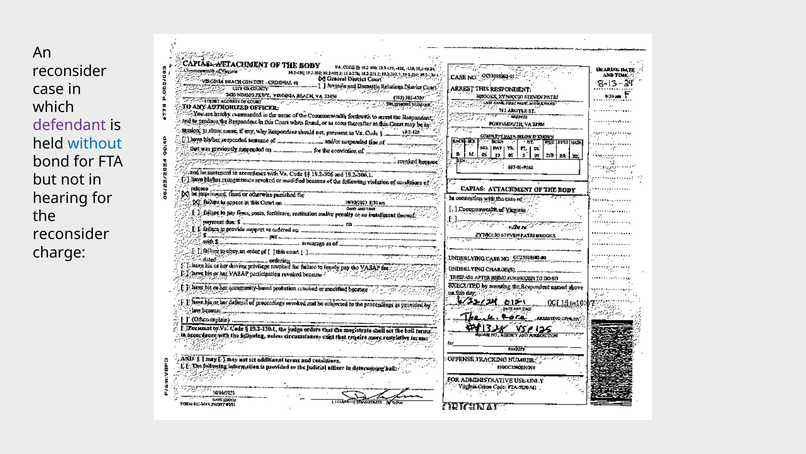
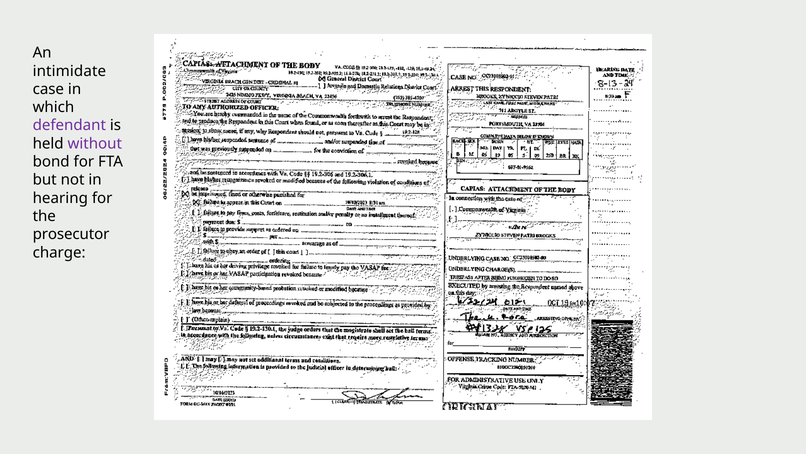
reconsider: reconsider -> intimidate (69, 71)
without colour: blue -> purple (95, 143)
reconsider: reconsider -> prosecutor (71, 234)
